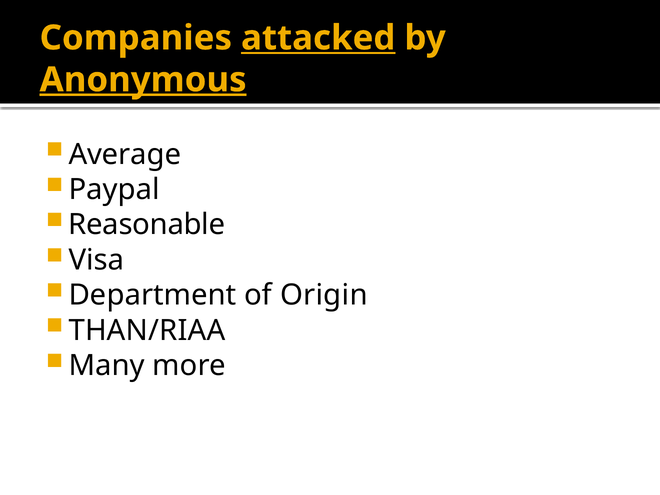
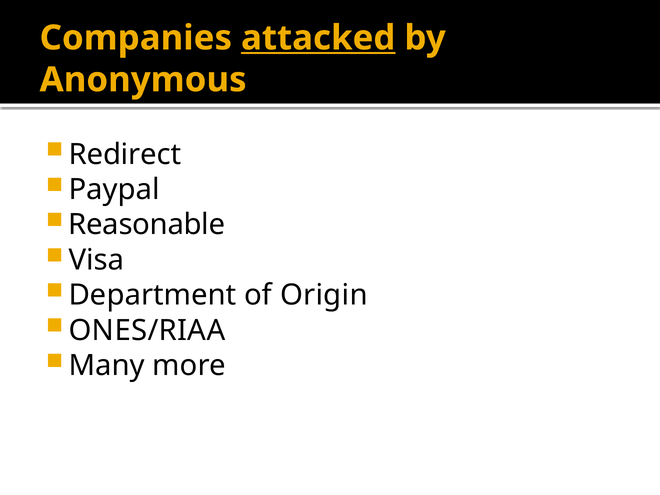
Anonymous underline: present -> none (143, 80)
Average: Average -> Redirect (125, 154)
THAN/RIAA: THAN/RIAA -> ONES/RIAA (147, 330)
